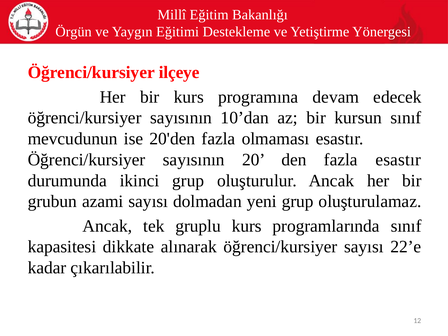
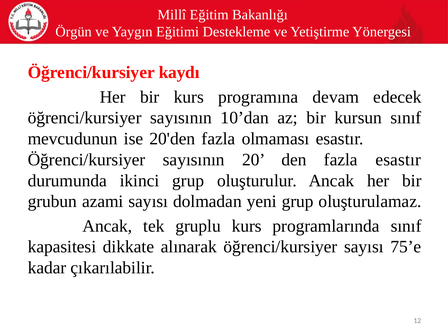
ilçeye: ilçeye -> kaydı (179, 73)
22’e: 22’e -> 75’e (406, 247)
